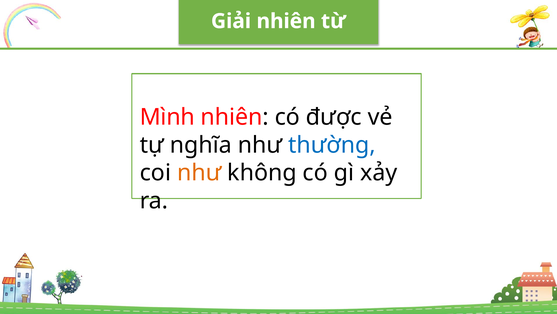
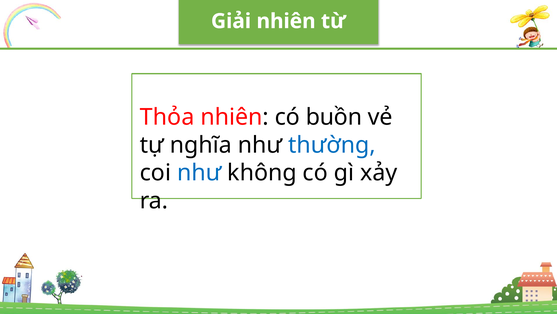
Mình: Mình -> Thỏa (167, 117)
được: được -> buồn (334, 117)
như colour: orange -> blue (199, 173)
